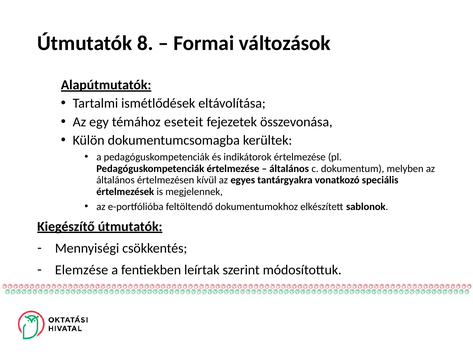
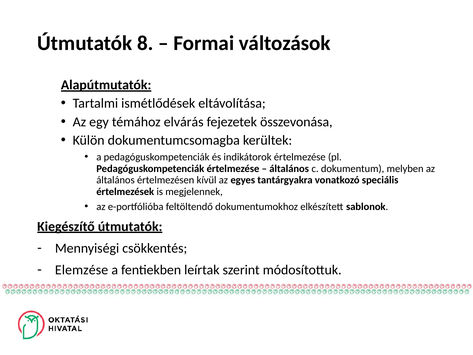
eseteit: eseteit -> elvárás (184, 122)
